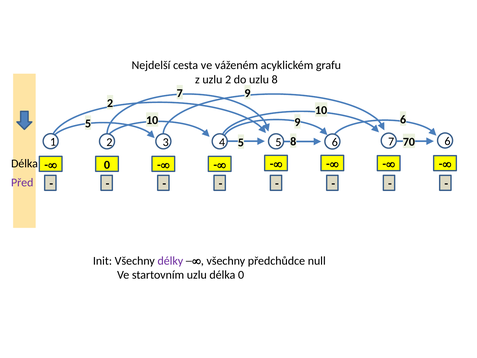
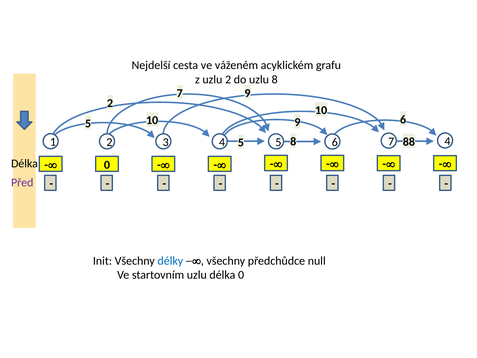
6 6: 6 -> 4 (447, 141)
70: 70 -> 88 (409, 142)
délky colour: purple -> blue (170, 261)
